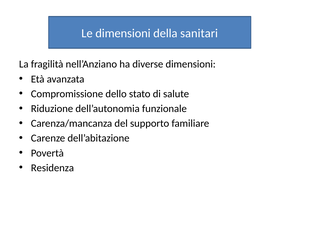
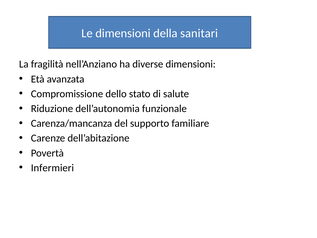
Residenza: Residenza -> Infermieri (52, 168)
